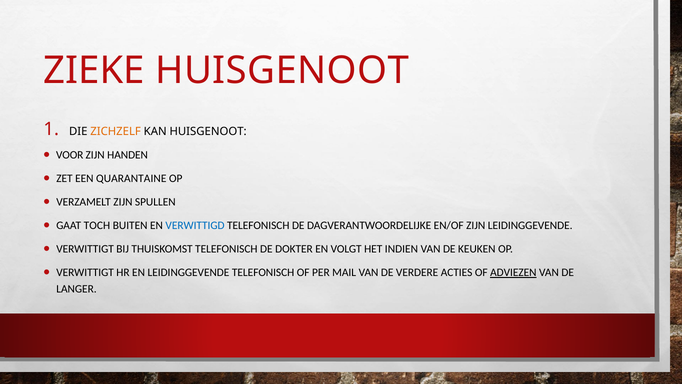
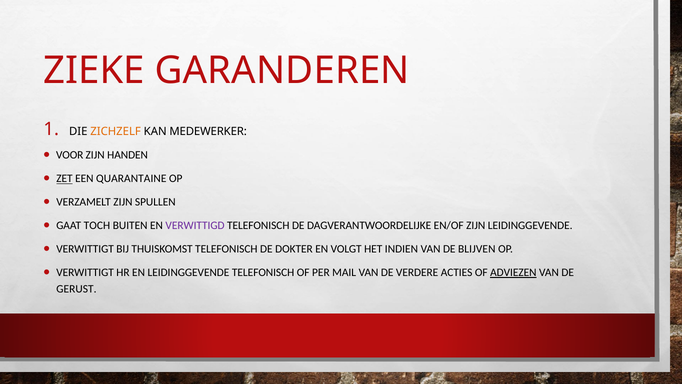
ZIEKE HUISGENOOT: HUISGENOOT -> GARANDEREN (282, 70)
KAN HUISGENOOT: HUISGENOOT -> MEDEWERKER (208, 132)
ZET underline: none -> present (64, 179)
VERWITTIGD colour: blue -> purple (195, 225)
KEUKEN: KEUKEN -> BLIJVEN (477, 249)
LANGER: LANGER -> GERUST (76, 289)
